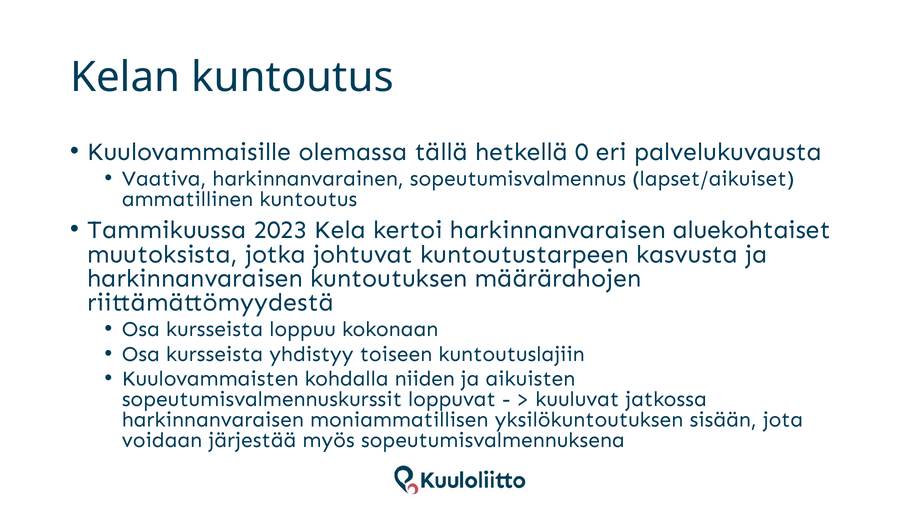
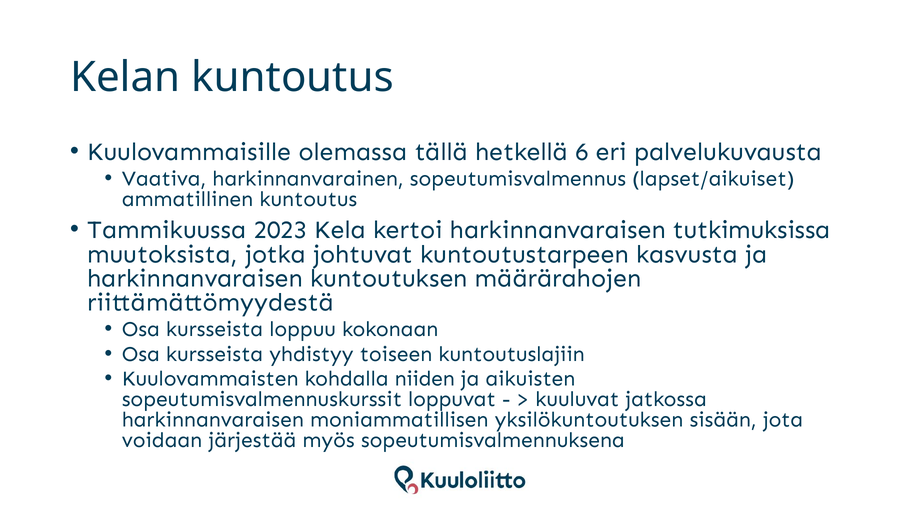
0: 0 -> 6 (582, 152)
aluekohtaiset: aluekohtaiset -> tutkimuksissa (752, 230)
